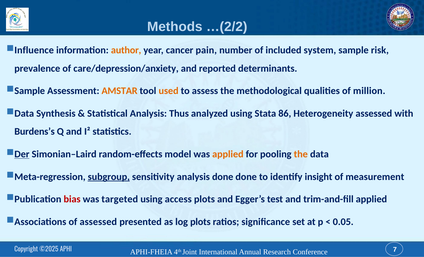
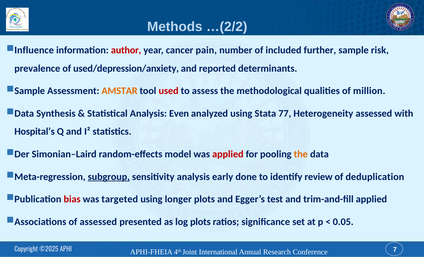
author colour: orange -> red (126, 50)
system: system -> further (320, 50)
care/depression/anxiety: care/depression/anxiety -> used/depression/anxiety (126, 69)
used colour: orange -> red (169, 91)
Thus: Thus -> Even (179, 114)
86: 86 -> 77 (285, 114)
Burdens’s: Burdens’s -> Hospital’s (35, 132)
Der underline: present -> none (22, 154)
applied colour: orange -> red (228, 154)
analysis done: done -> early (223, 177)
insight: insight -> review (319, 177)
measurement: measurement -> deduplication (375, 177)
access: access -> longer (178, 200)
